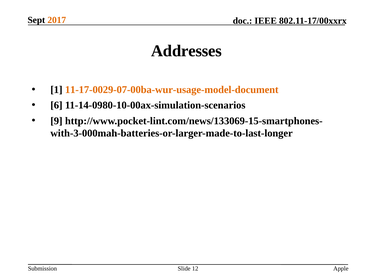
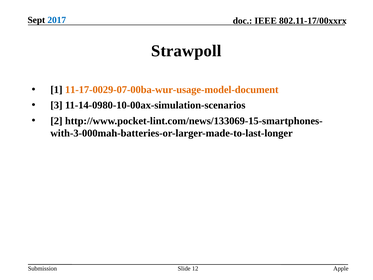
2017 colour: orange -> blue (57, 20)
Addresses: Addresses -> Strawpoll (186, 51)
6: 6 -> 3 (56, 105)
9: 9 -> 2 (56, 121)
